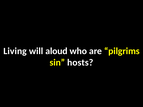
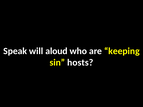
Living: Living -> Speak (15, 51)
pilgrims: pilgrims -> keeping (122, 51)
